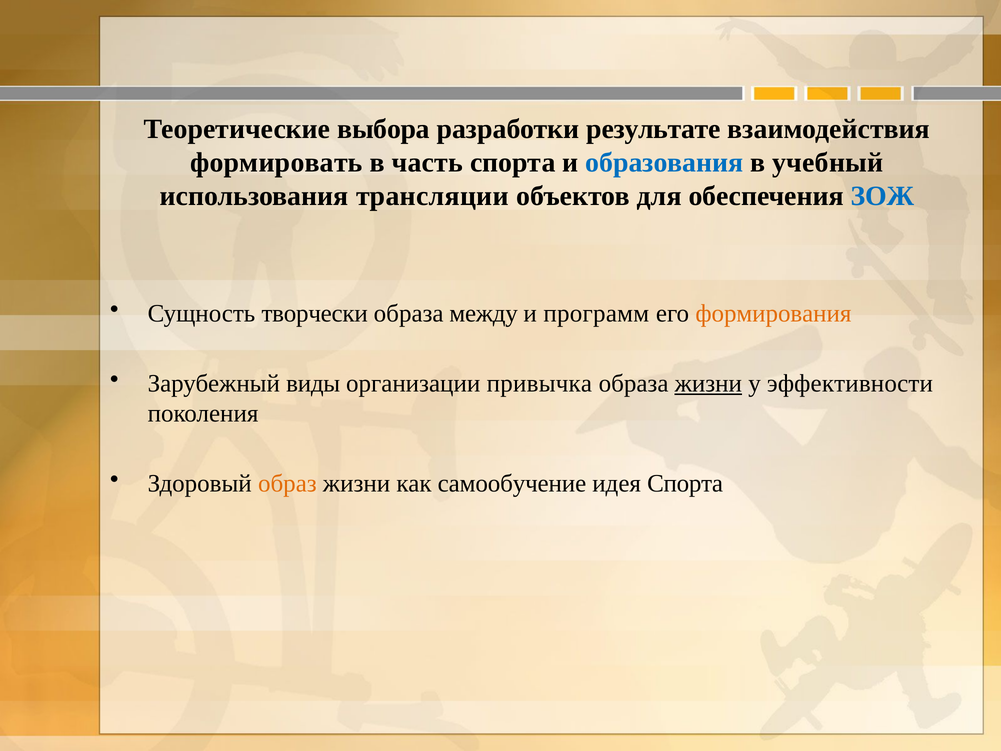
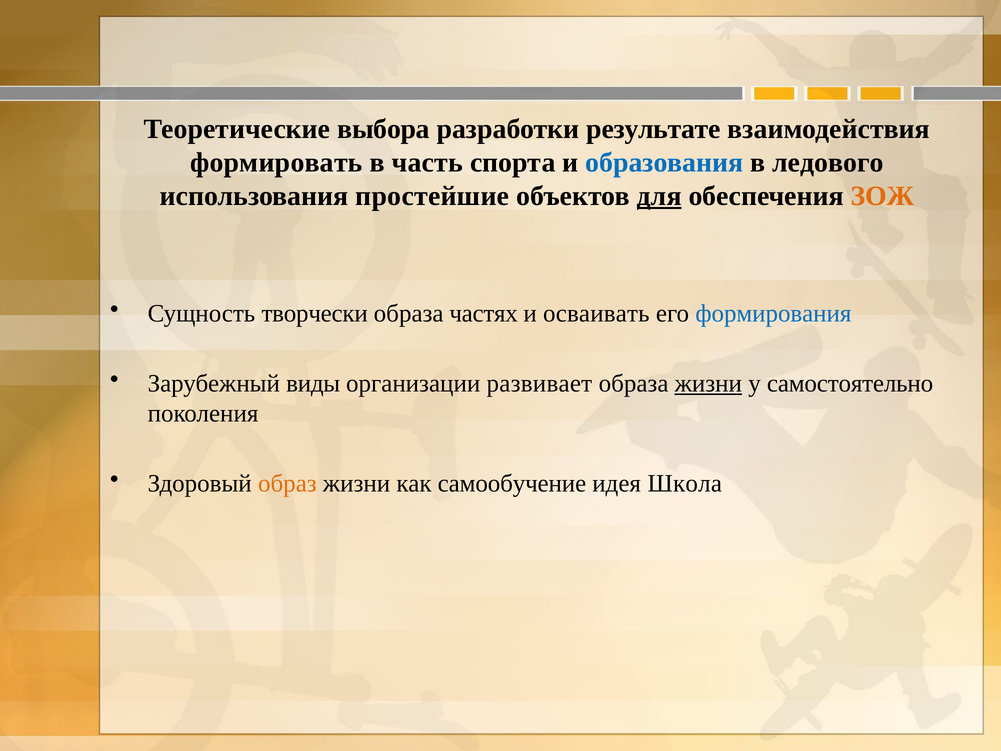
учебный: учебный -> ледового (828, 163)
трансляции: трансляции -> простейшие (432, 196)
для underline: none -> present (659, 196)
ЗОЖ colour: blue -> orange (883, 196)
между: между -> частях (484, 313)
программ: программ -> осваивать (596, 313)
формирования colour: orange -> blue (773, 313)
привычка: привычка -> развивает (539, 383)
эффективности: эффективности -> самостоятельно (850, 383)
идея Спорта: Спорта -> Школа (685, 483)
